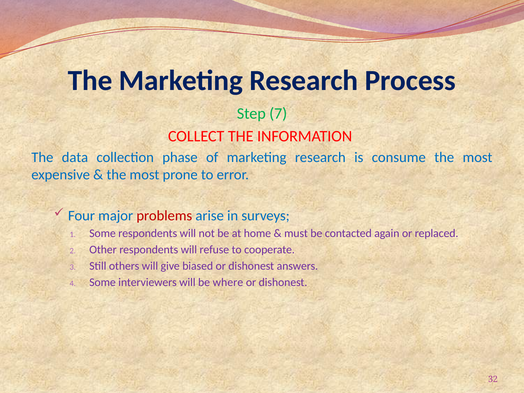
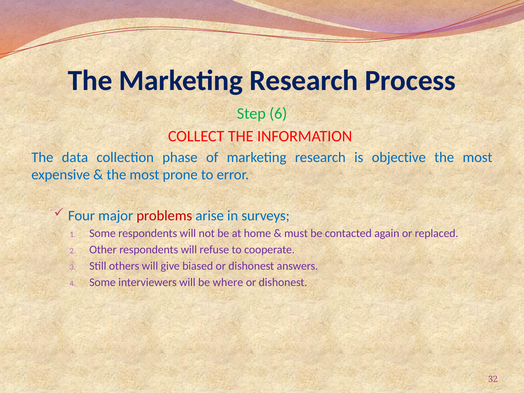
7: 7 -> 6 (278, 114)
consume: consume -> objective (399, 157)
